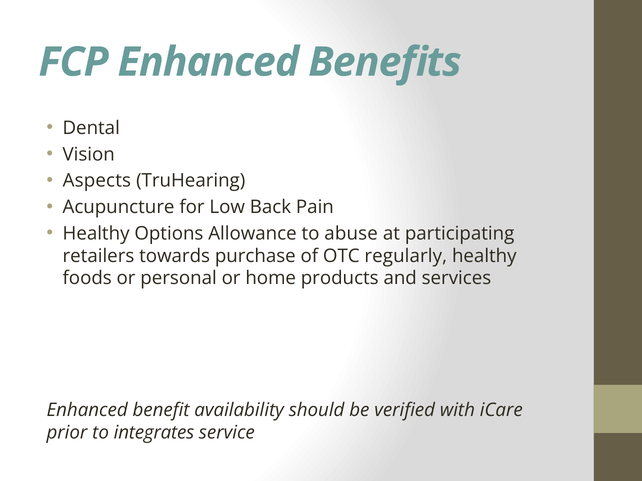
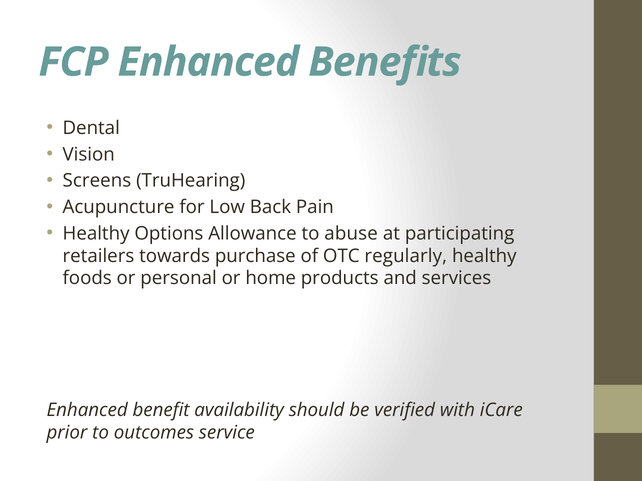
Aspects: Aspects -> Screens (97, 181)
integrates: integrates -> outcomes (154, 433)
